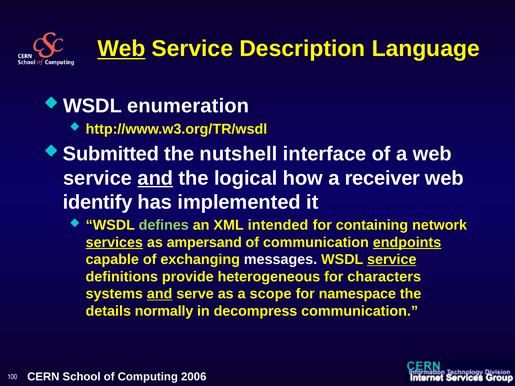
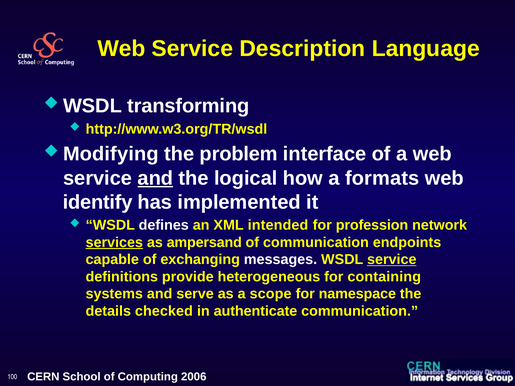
Web underline: present -> none (121, 49)
enumeration: enumeration -> transforming (188, 106)
Submitted: Submitted -> Modifying (111, 154)
nutshell: nutshell -> problem (239, 154)
receiver: receiver -> formats (382, 178)
defines colour: light green -> white (164, 225)
containing: containing -> profession (372, 225)
endpoints underline: present -> none (407, 242)
characters: characters -> containing (384, 277)
and underline: present -> none (160, 294)
normally: normally -> checked (164, 311)
decompress: decompress -> authenticate (255, 311)
